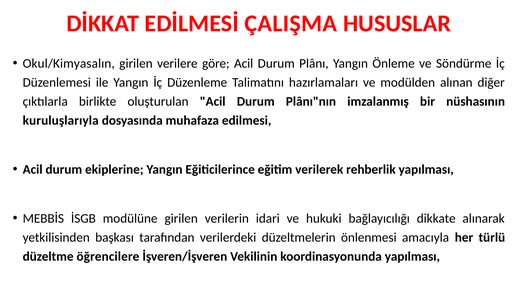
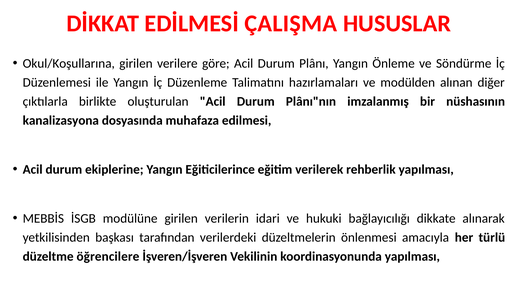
Okul/Kimyasalın: Okul/Kimyasalın -> Okul/Koşullarına (69, 63)
kuruluşlarıyla: kuruluşlarıyla -> kanalizasyona (61, 120)
